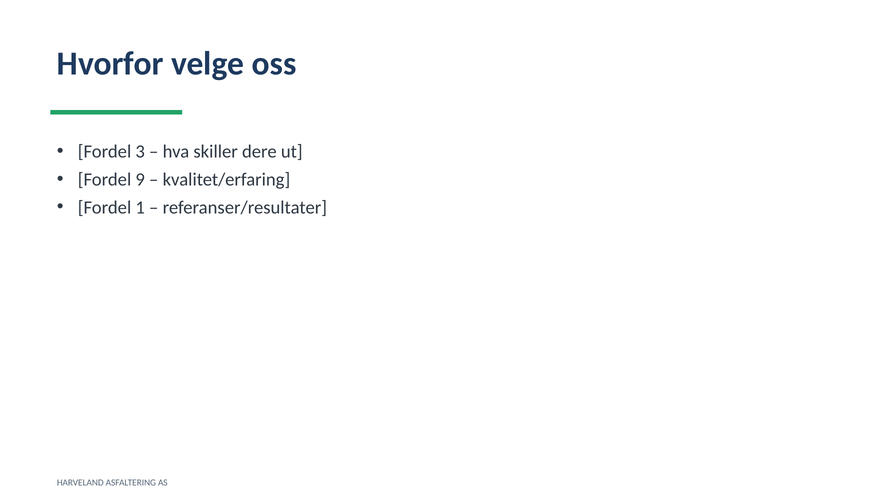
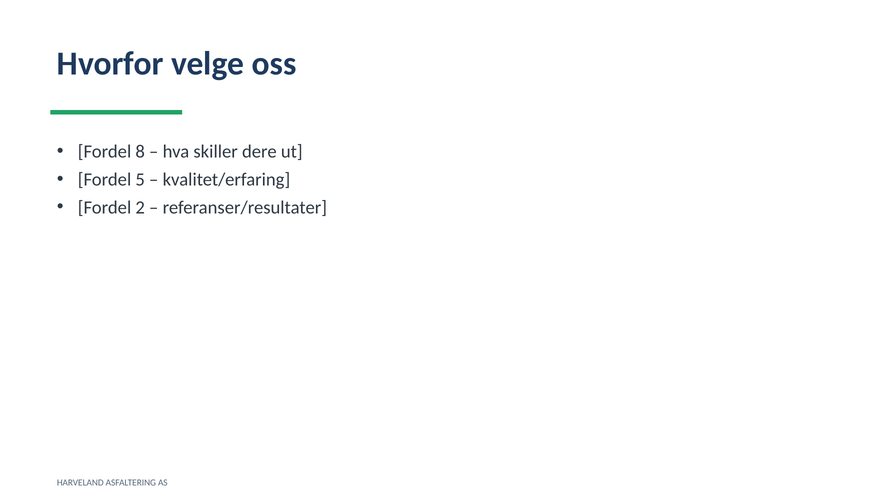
3: 3 -> 8 (140, 151)
9: 9 -> 5 (140, 179)
1: 1 -> 2 (140, 207)
